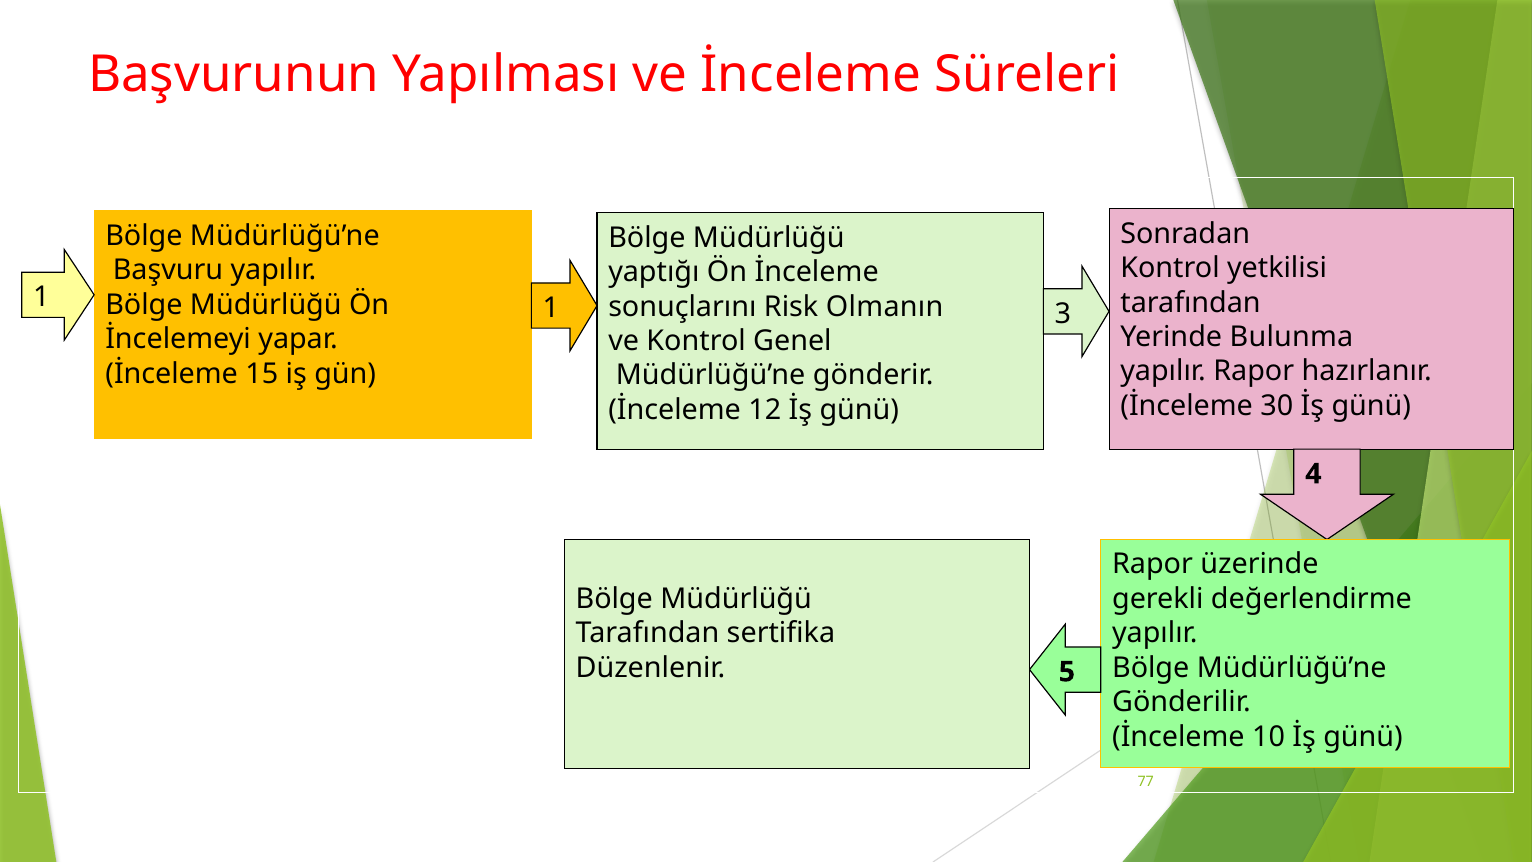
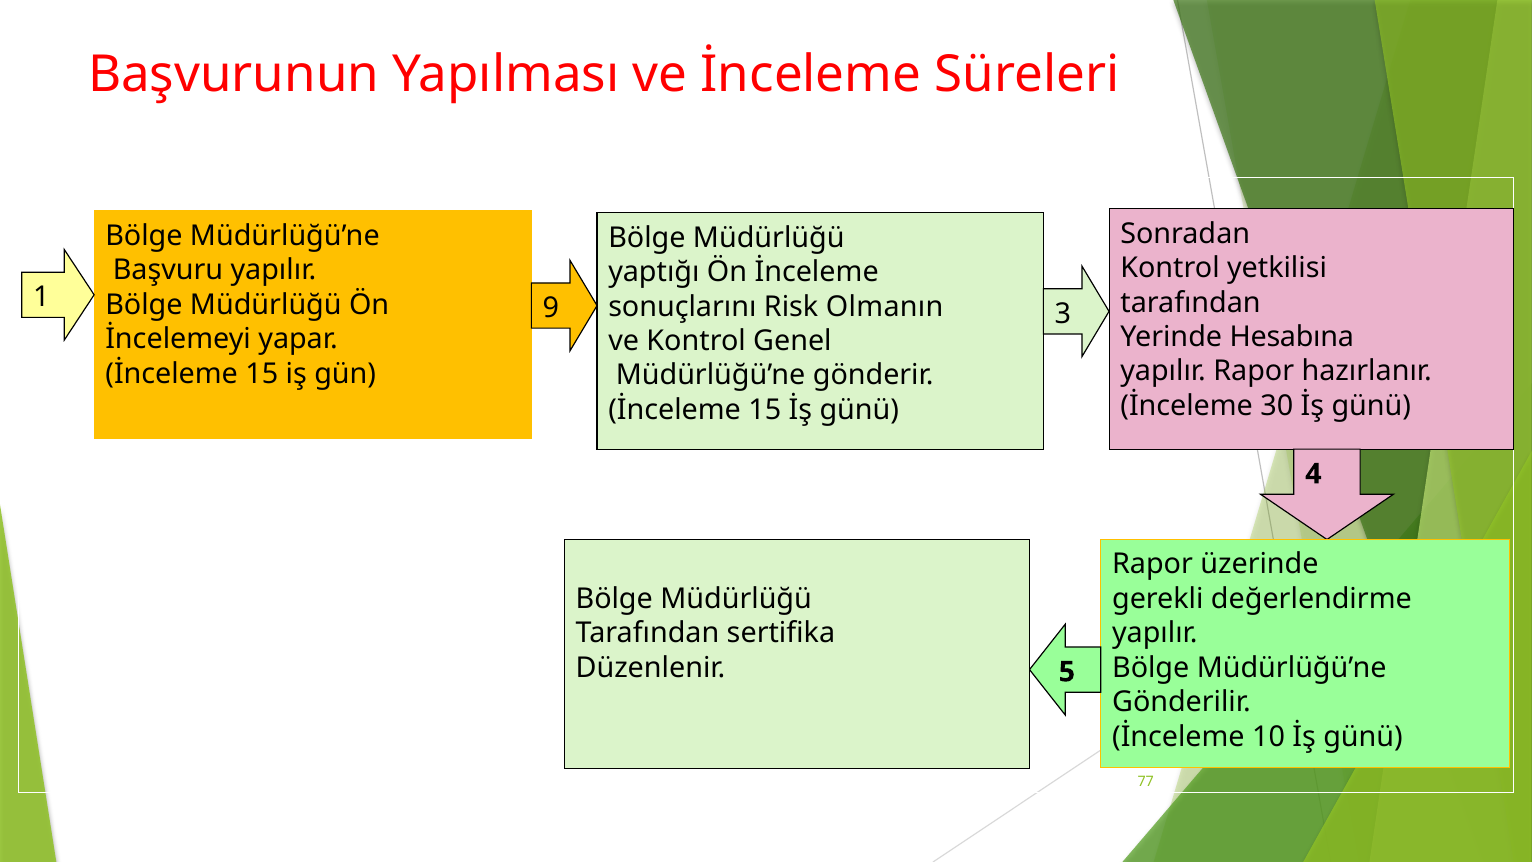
1 1: 1 -> 9 (551, 308)
Bulunma: Bulunma -> Hesabına (1292, 337)
12: 12 -> 15 (765, 410)
